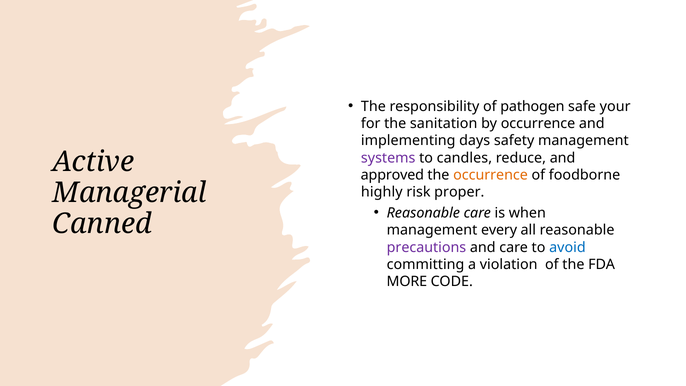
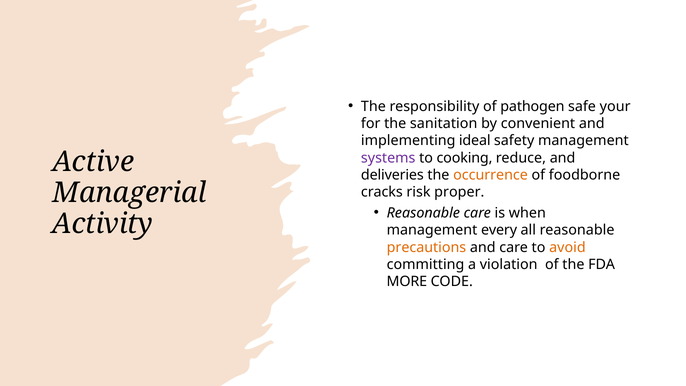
by occurrence: occurrence -> convenient (538, 123)
days: days -> ideal (475, 141)
candles: candles -> cooking (464, 158)
approved: approved -> deliveries (392, 175)
highly: highly -> cracks (382, 192)
Canned: Canned -> Activity (102, 224)
precautions colour: purple -> orange (426, 247)
avoid colour: blue -> orange (567, 247)
